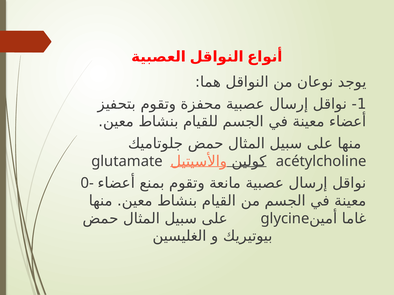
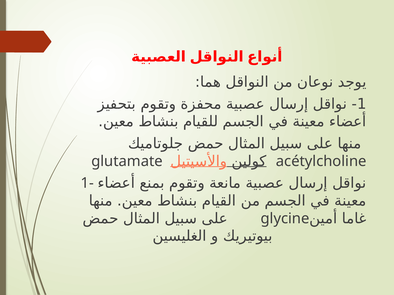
0-: 0- -> 1- (87, 183)
